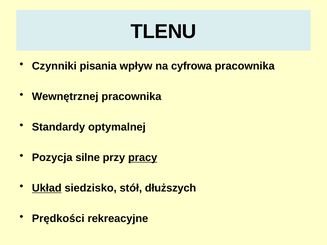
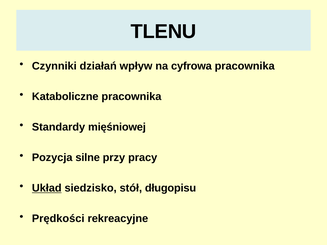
pisania: pisania -> działań (98, 66)
Wewnętrznej: Wewnętrznej -> Kataboliczne (65, 97)
optymalnej: optymalnej -> mięśniowej (117, 127)
pracy underline: present -> none (143, 158)
dłuższych: dłuższych -> długopisu (171, 188)
